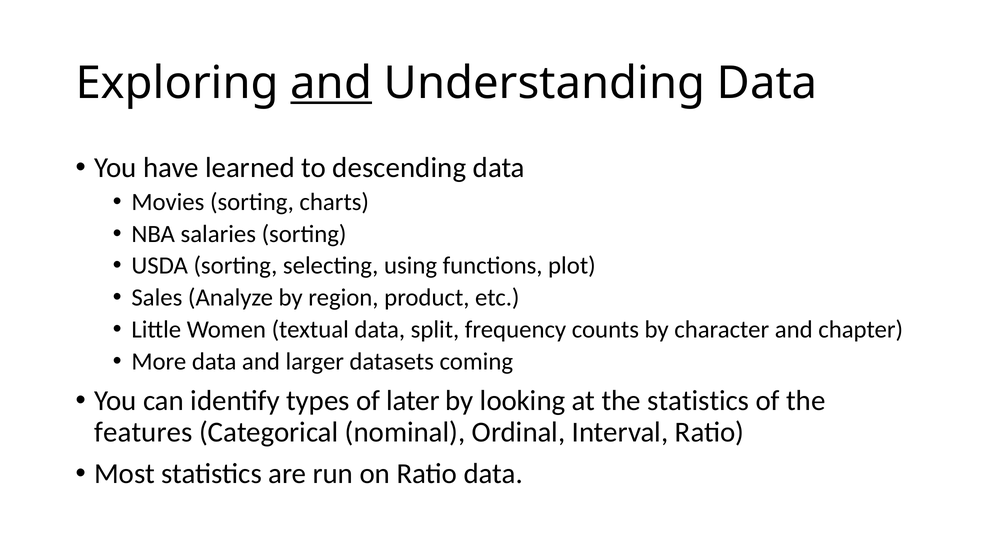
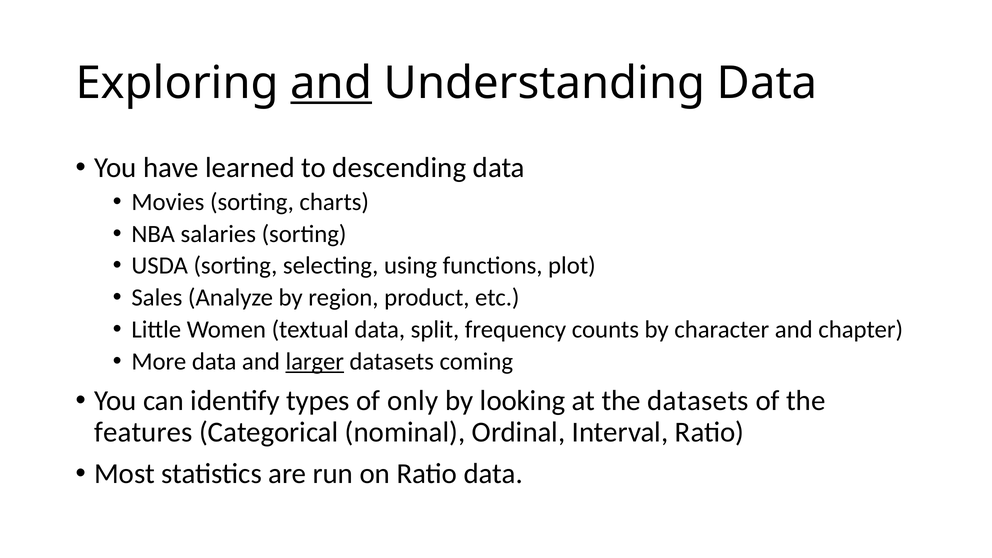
larger underline: none -> present (315, 362)
later: later -> only (413, 401)
the statistics: statistics -> datasets (698, 401)
